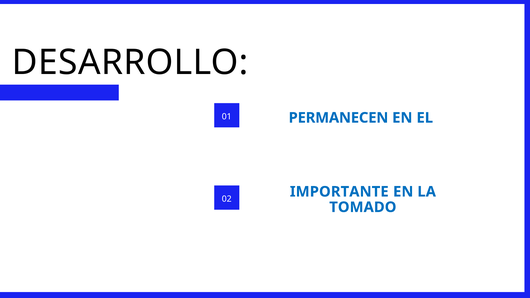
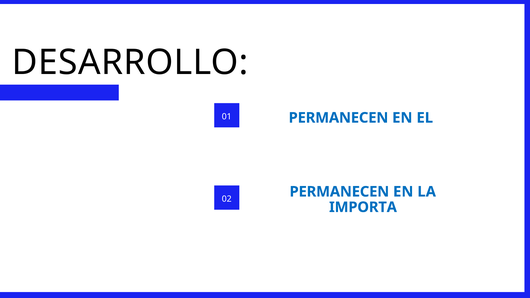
IMPORTANTE: IMPORTANTE -> PERMANECEN (339, 192)
TOMADO: TOMADO -> IMPORTA (363, 207)
